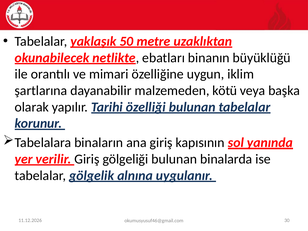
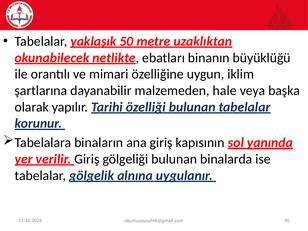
kötü: kötü -> hale (225, 91)
